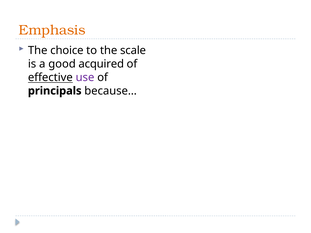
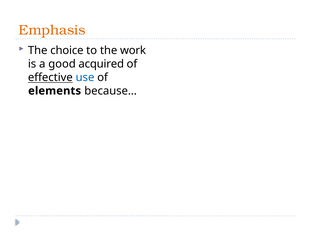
scale: scale -> work (133, 51)
use colour: purple -> blue (85, 77)
principals: principals -> elements (55, 91)
